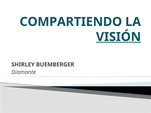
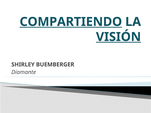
COMPARTIENDO underline: none -> present (71, 22)
